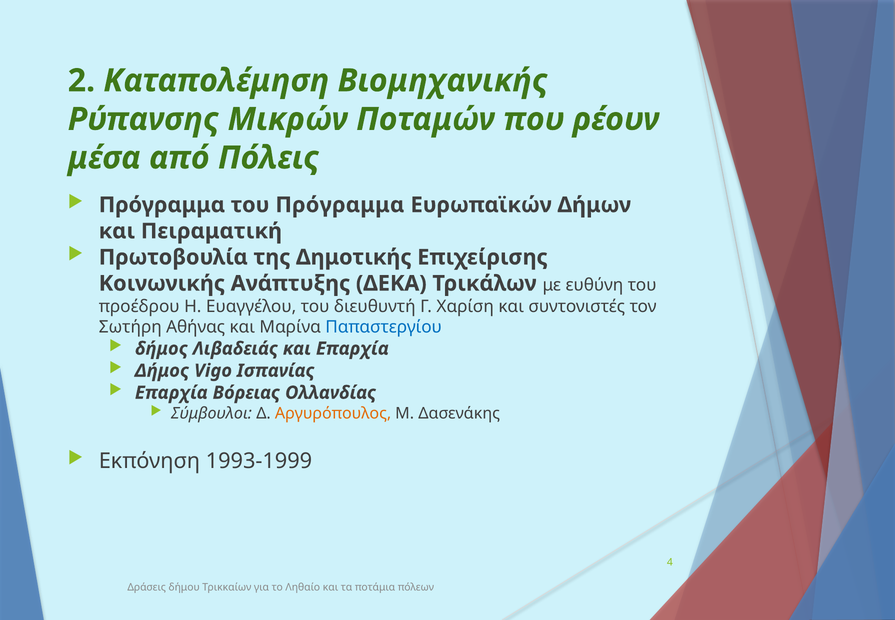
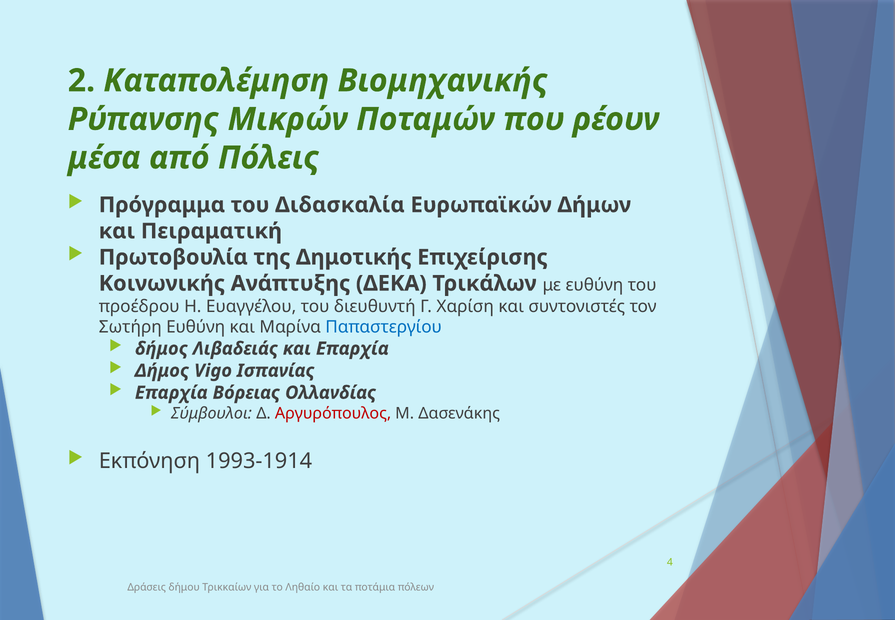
του Πρόγραμμα: Πρόγραμμα -> Διδασκαλία (340, 205)
Σωτήρη Αθήνας: Αθήνας -> Ευθύνη (196, 327)
Αργυρόπουλος colour: orange -> red (333, 413)
1993-1999: 1993-1999 -> 1993-1914 (259, 461)
